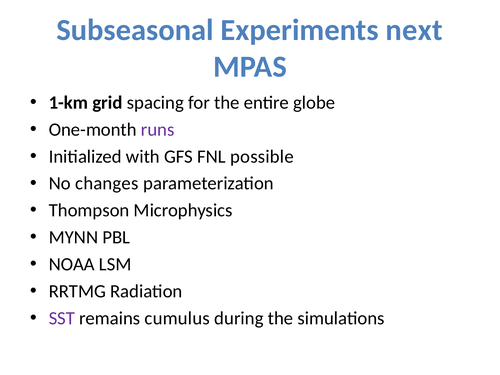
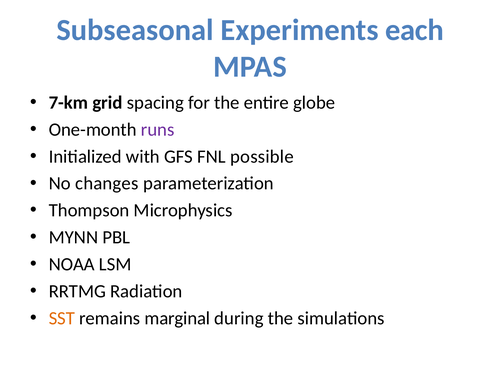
next: next -> each (414, 30)
1-km: 1-km -> 7-km (68, 103)
SST colour: purple -> orange (62, 318)
cumulus: cumulus -> marginal (177, 318)
